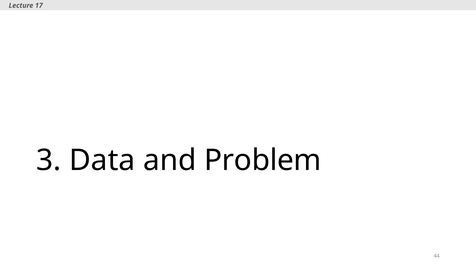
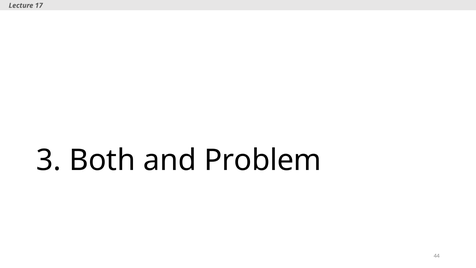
Data: Data -> Both (102, 160)
